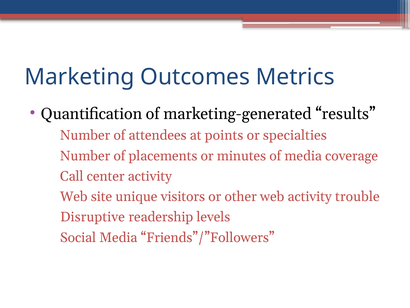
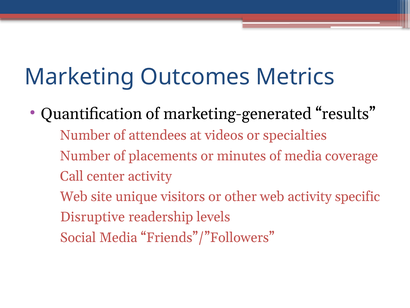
points: points -> videos (224, 135)
trouble: trouble -> specific (357, 196)
